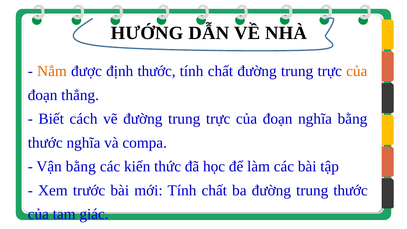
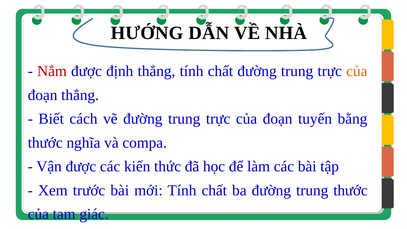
Nắm colour: orange -> red (52, 71)
định thước: thước -> thẳng (156, 71)
đoạn nghĩa: nghĩa -> tuyến (315, 119)
Vận bằng: bằng -> được (81, 166)
